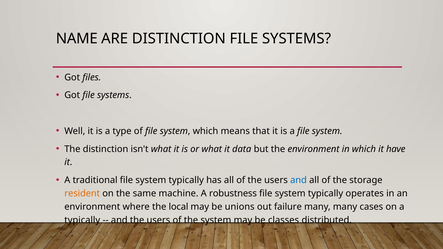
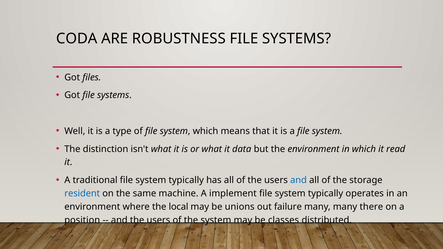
NAME: NAME -> CODA (77, 39)
ARE DISTINCTION: DISTINCTION -> ROBUSTNESS (179, 39)
have: have -> read (396, 149)
resident colour: orange -> blue (82, 194)
robustness: robustness -> implement (233, 194)
cases: cases -> there (371, 207)
typically: typically -> position (82, 220)
